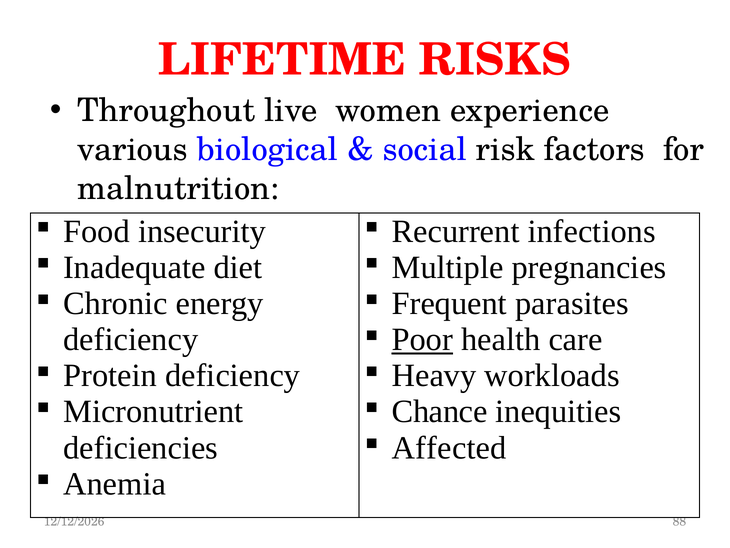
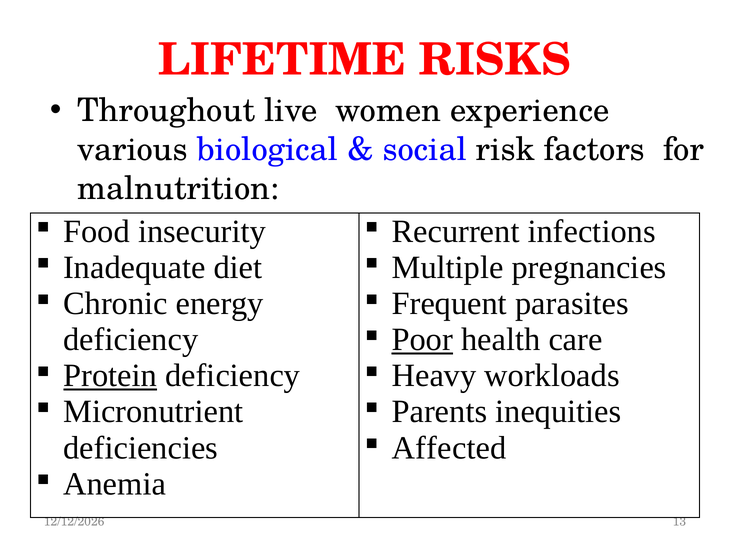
Protein underline: none -> present (110, 375)
Chance: Chance -> Parents (439, 411)
88: 88 -> 13 (679, 521)
